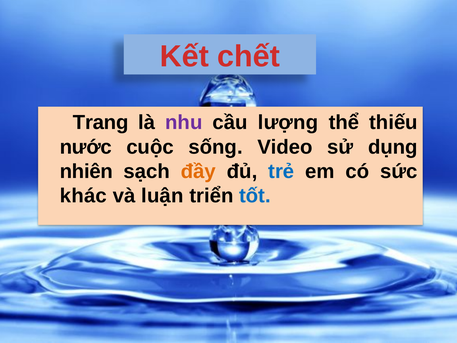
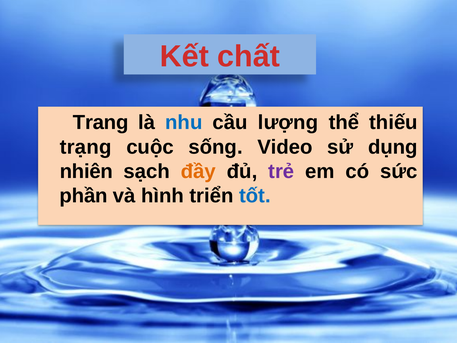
chết: chết -> chất (249, 56)
nhu colour: purple -> blue (184, 123)
nước: nước -> trạng (86, 147)
trẻ colour: blue -> purple (281, 171)
khác: khác -> phần (84, 196)
luận: luận -> hình (162, 196)
